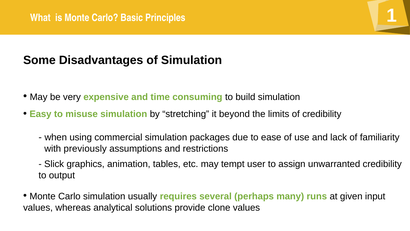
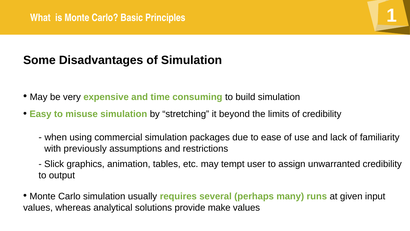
clone: clone -> make (219, 207)
